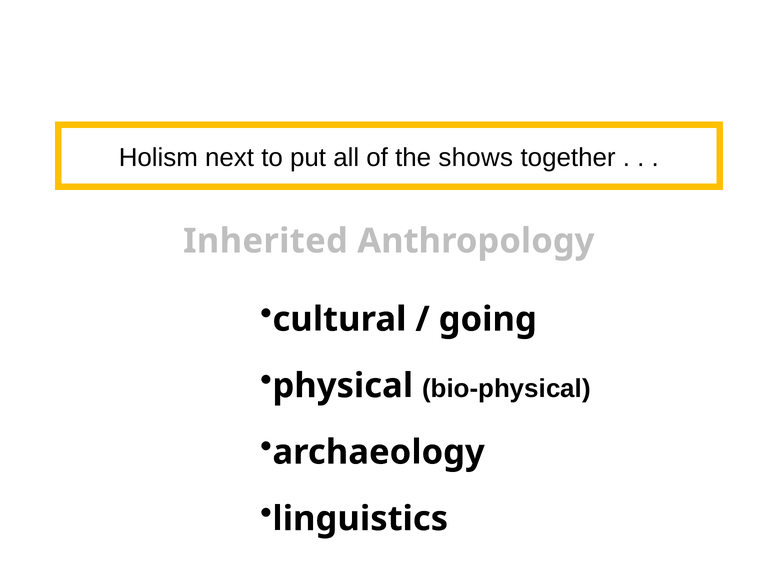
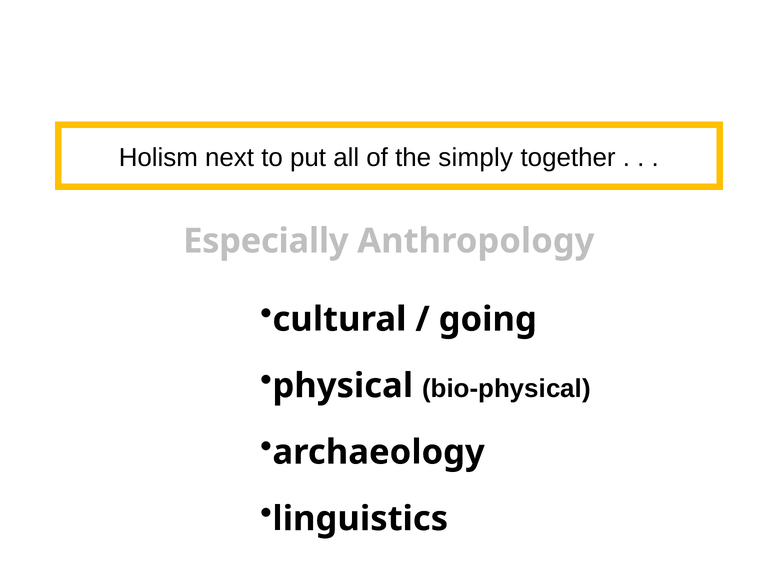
shows: shows -> simply (476, 157)
Inherited: Inherited -> Especially (266, 241)
